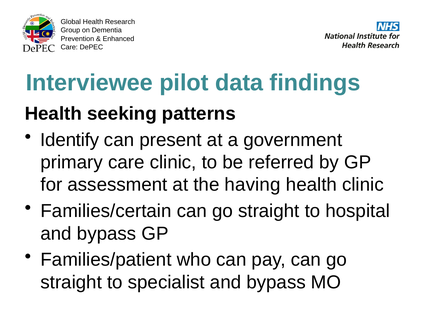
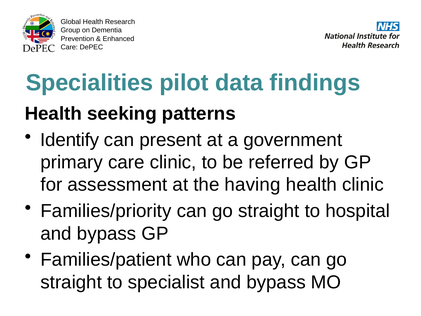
Interviewee: Interviewee -> Specialities (89, 83)
Families/certain: Families/certain -> Families/priority (106, 211)
